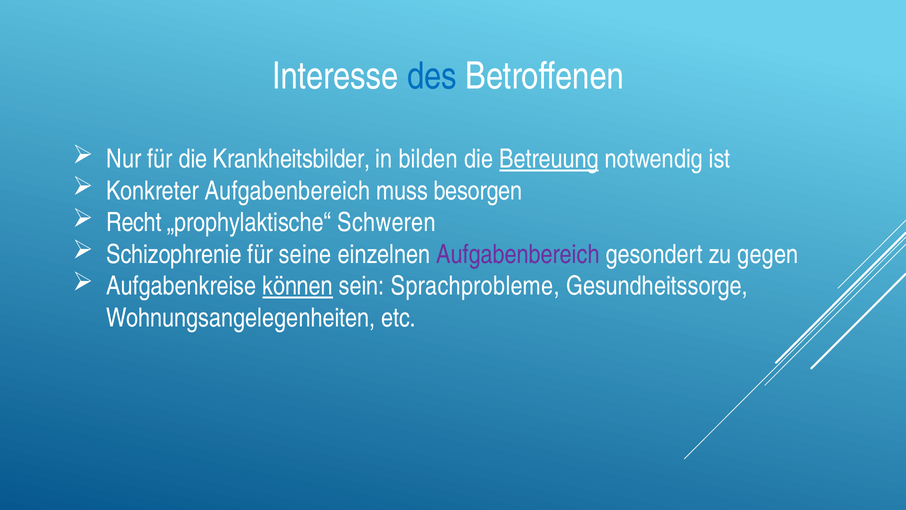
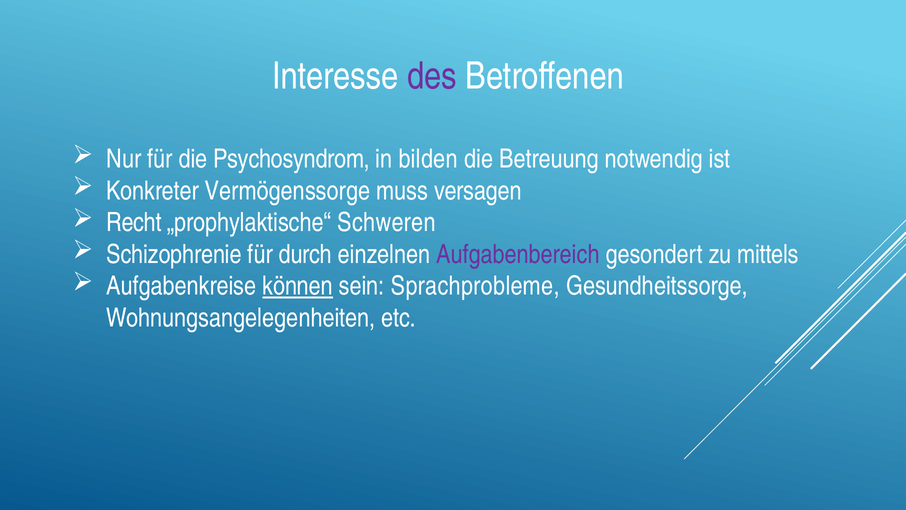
des colour: blue -> purple (432, 76)
Krankheitsbilder: Krankheitsbilder -> Psychosyndrom (292, 159)
Betreuung underline: present -> none (549, 159)
Konkreter Aufgabenbereich: Aufgabenbereich -> Vermögenssorge (288, 191)
besorgen: besorgen -> versagen (478, 191)
seine: seine -> durch (305, 254)
gegen: gegen -> mittels (768, 254)
